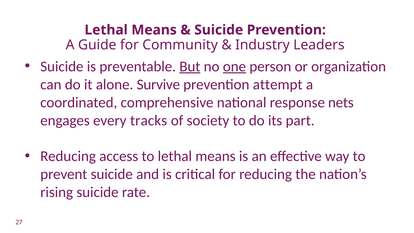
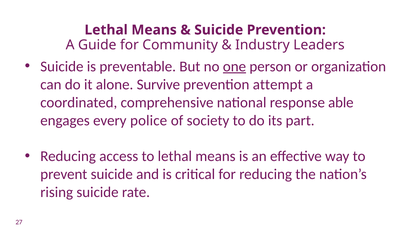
But underline: present -> none (190, 66)
nets: nets -> able (341, 102)
tracks: tracks -> police (149, 120)
